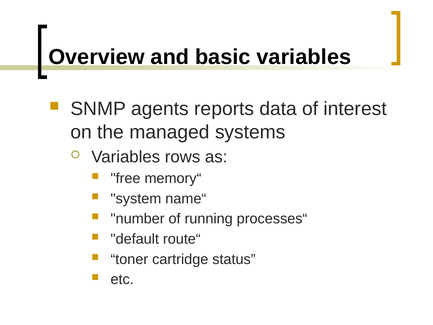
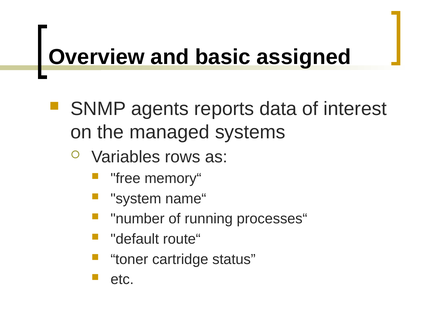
basic variables: variables -> assigned (304, 57)
